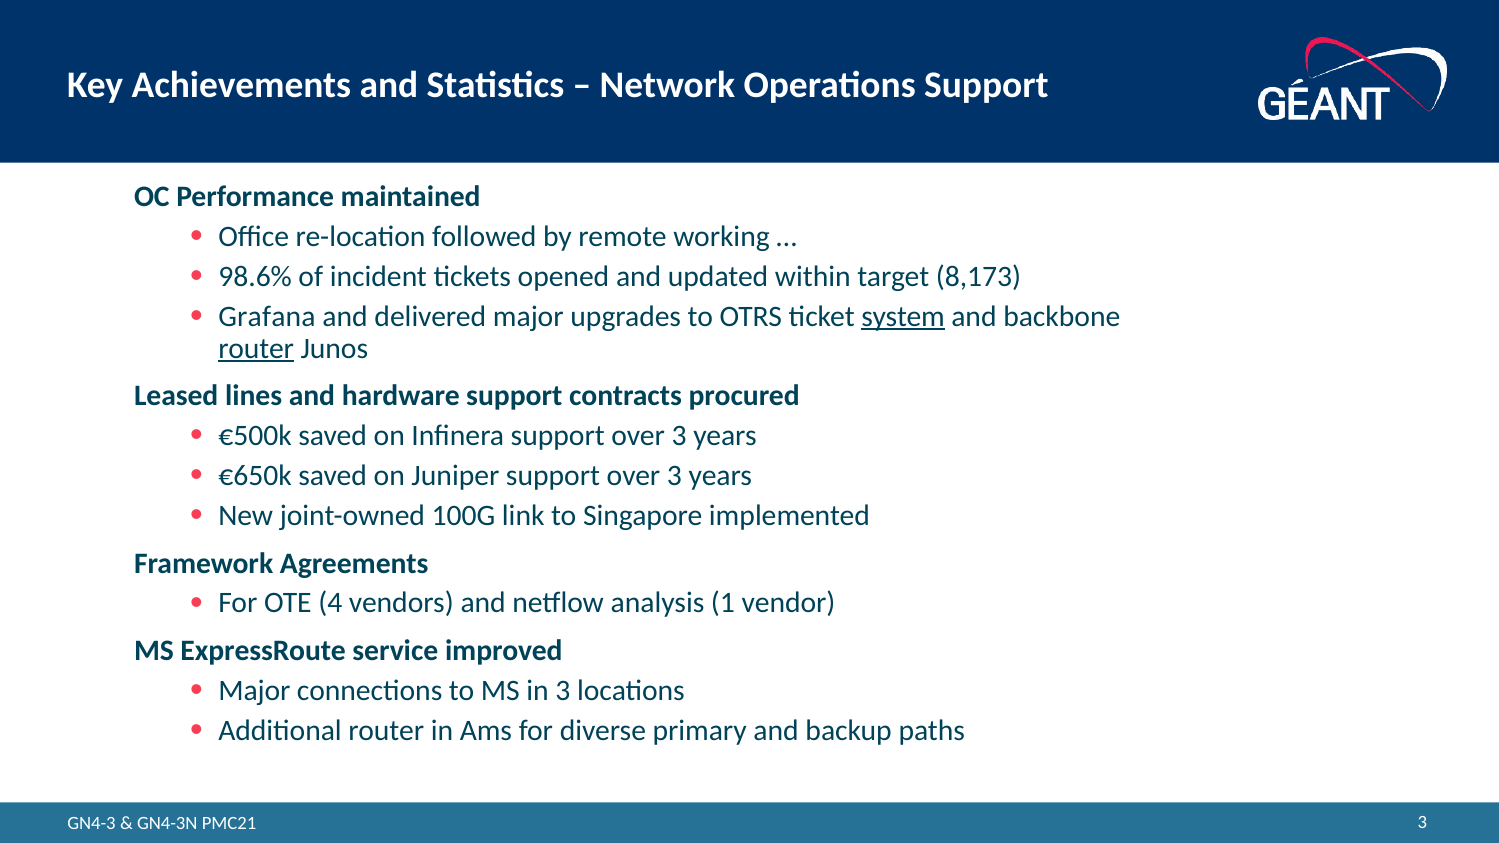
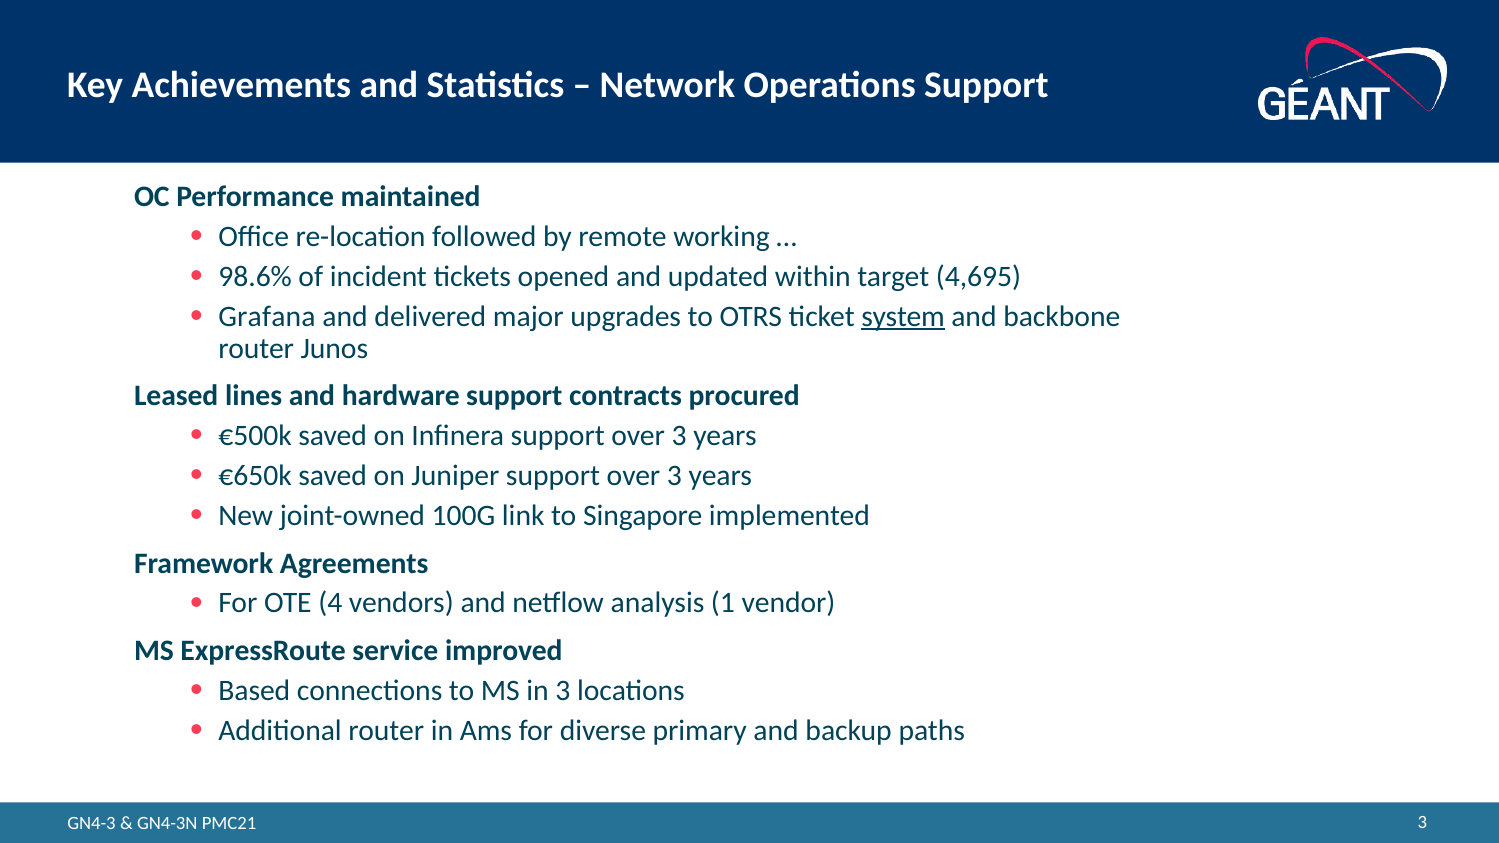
8,173: 8,173 -> 4,695 (978, 277)
router underline: present -> none (256, 349)
Major: Major -> Based (254, 691)
